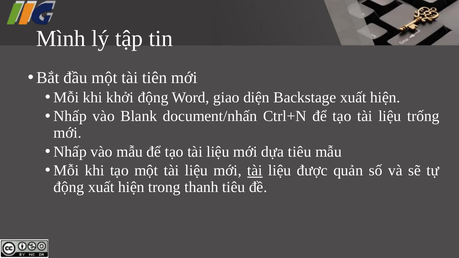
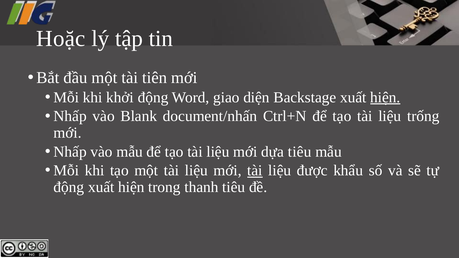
Mình: Mình -> Hoặc (61, 39)
hiện underline: none -> present (385, 97)
quản: quản -> khẩu (348, 171)
